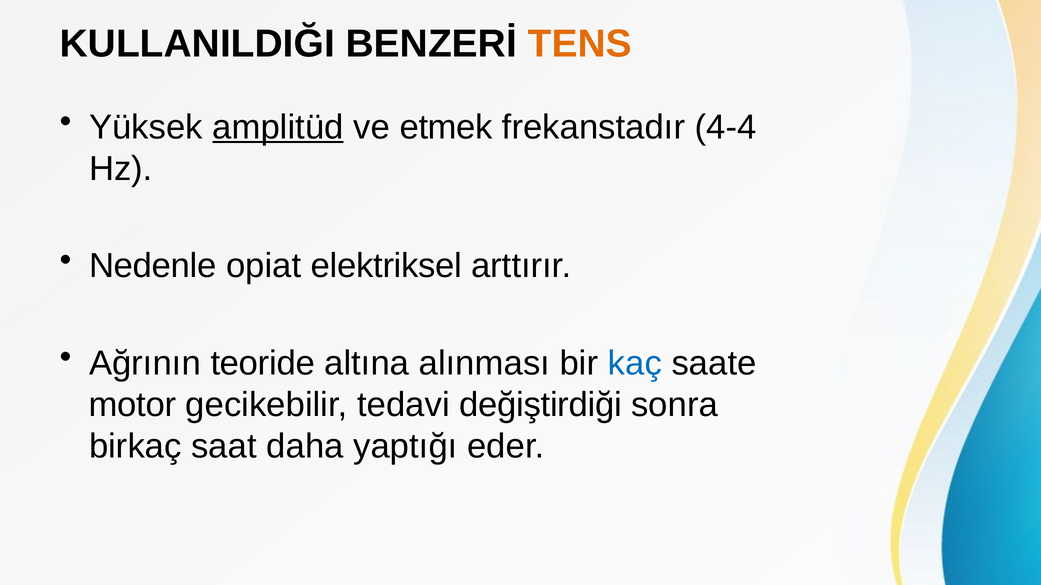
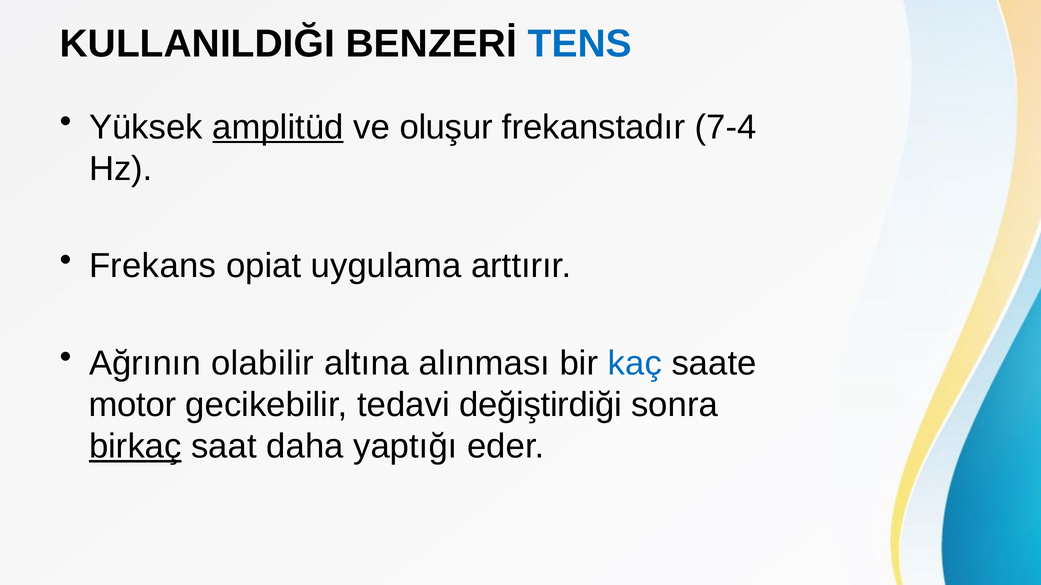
TENS colour: orange -> blue (580, 44)
etmek: etmek -> oluşur (446, 127)
4-4: 4-4 -> 7-4 (726, 127)
Nedenle: Nedenle -> Frekans (153, 266)
elektriksel: elektriksel -> uygulama (386, 266)
teoride: teoride -> olabilir (262, 363)
birkaç underline: none -> present (135, 447)
